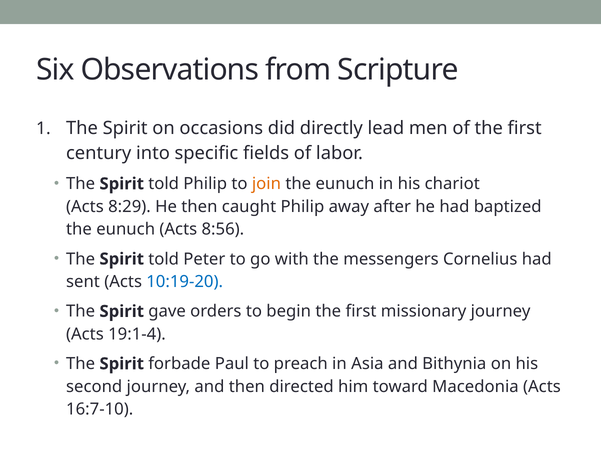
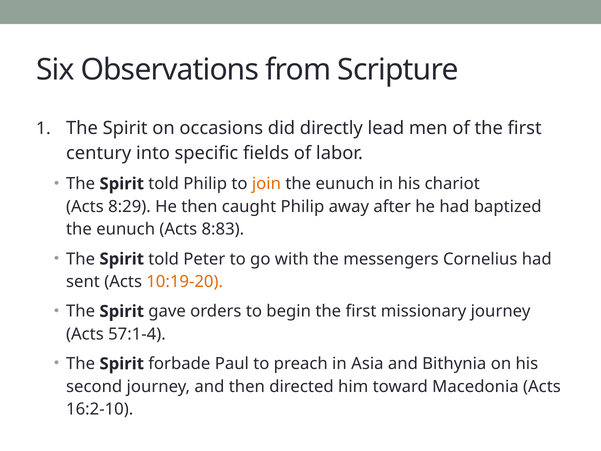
8:56: 8:56 -> 8:83 (223, 229)
10:19-20 colour: blue -> orange (185, 282)
19:1-4: 19:1-4 -> 57:1-4 (137, 334)
16:7-10: 16:7-10 -> 16:2-10 (100, 409)
